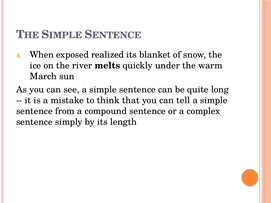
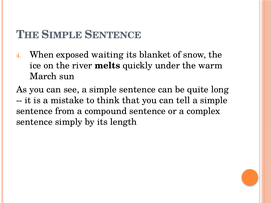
realized: realized -> waiting (107, 55)
